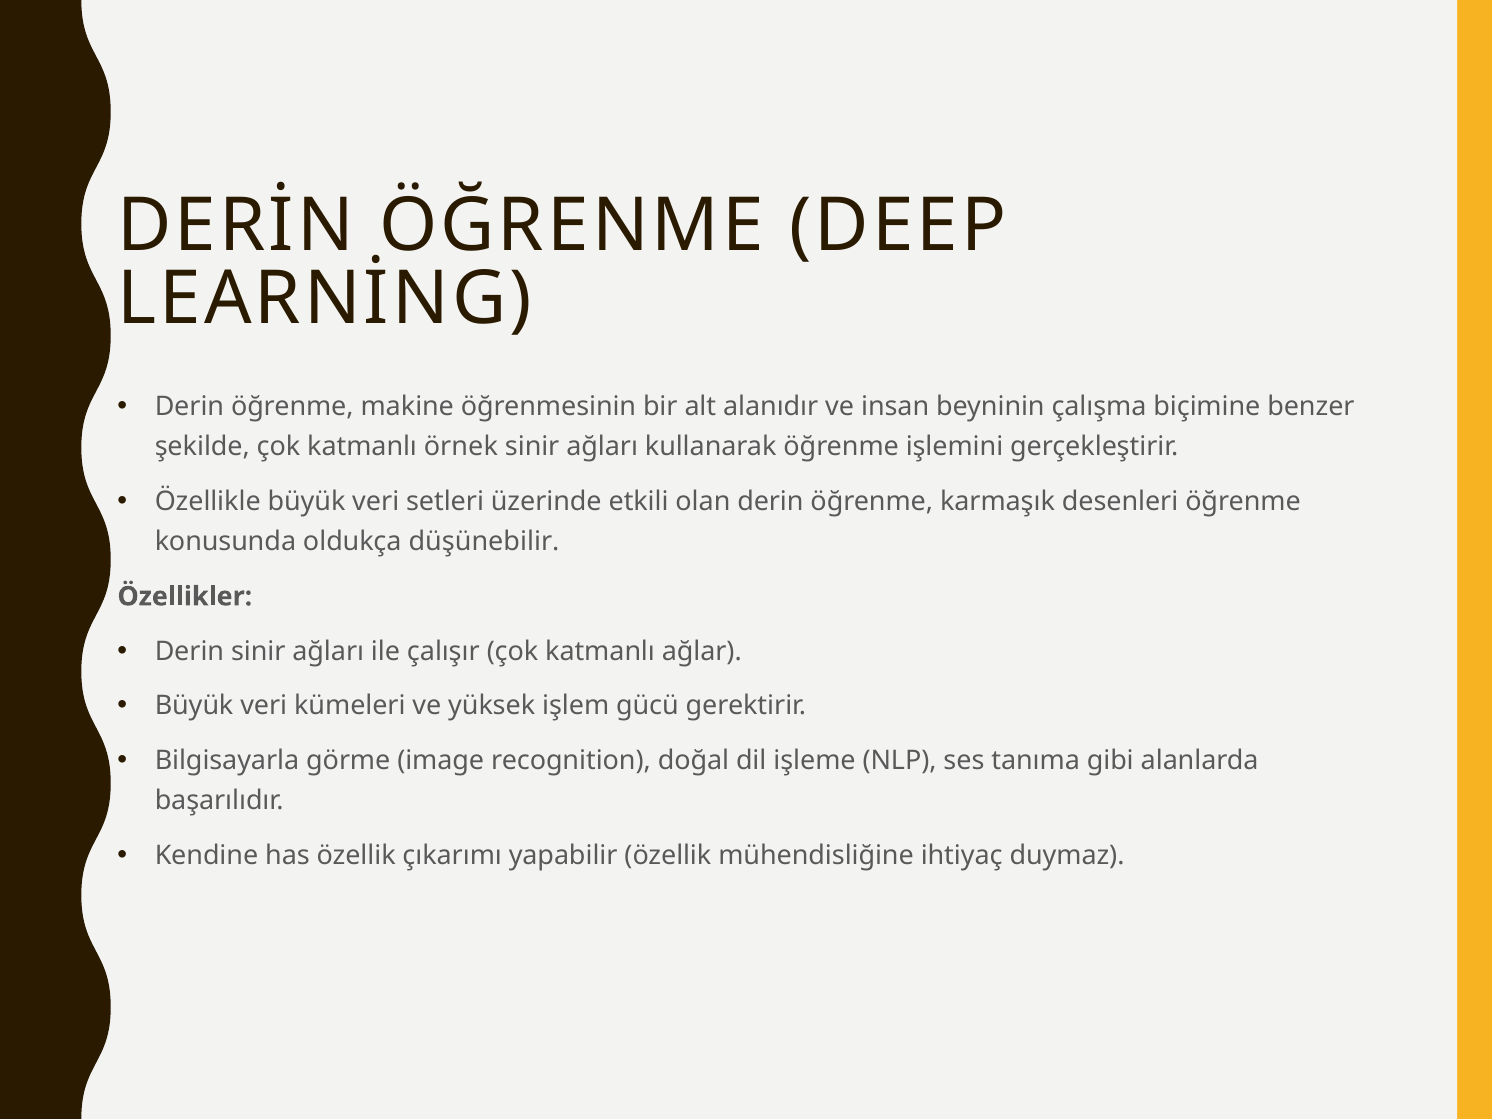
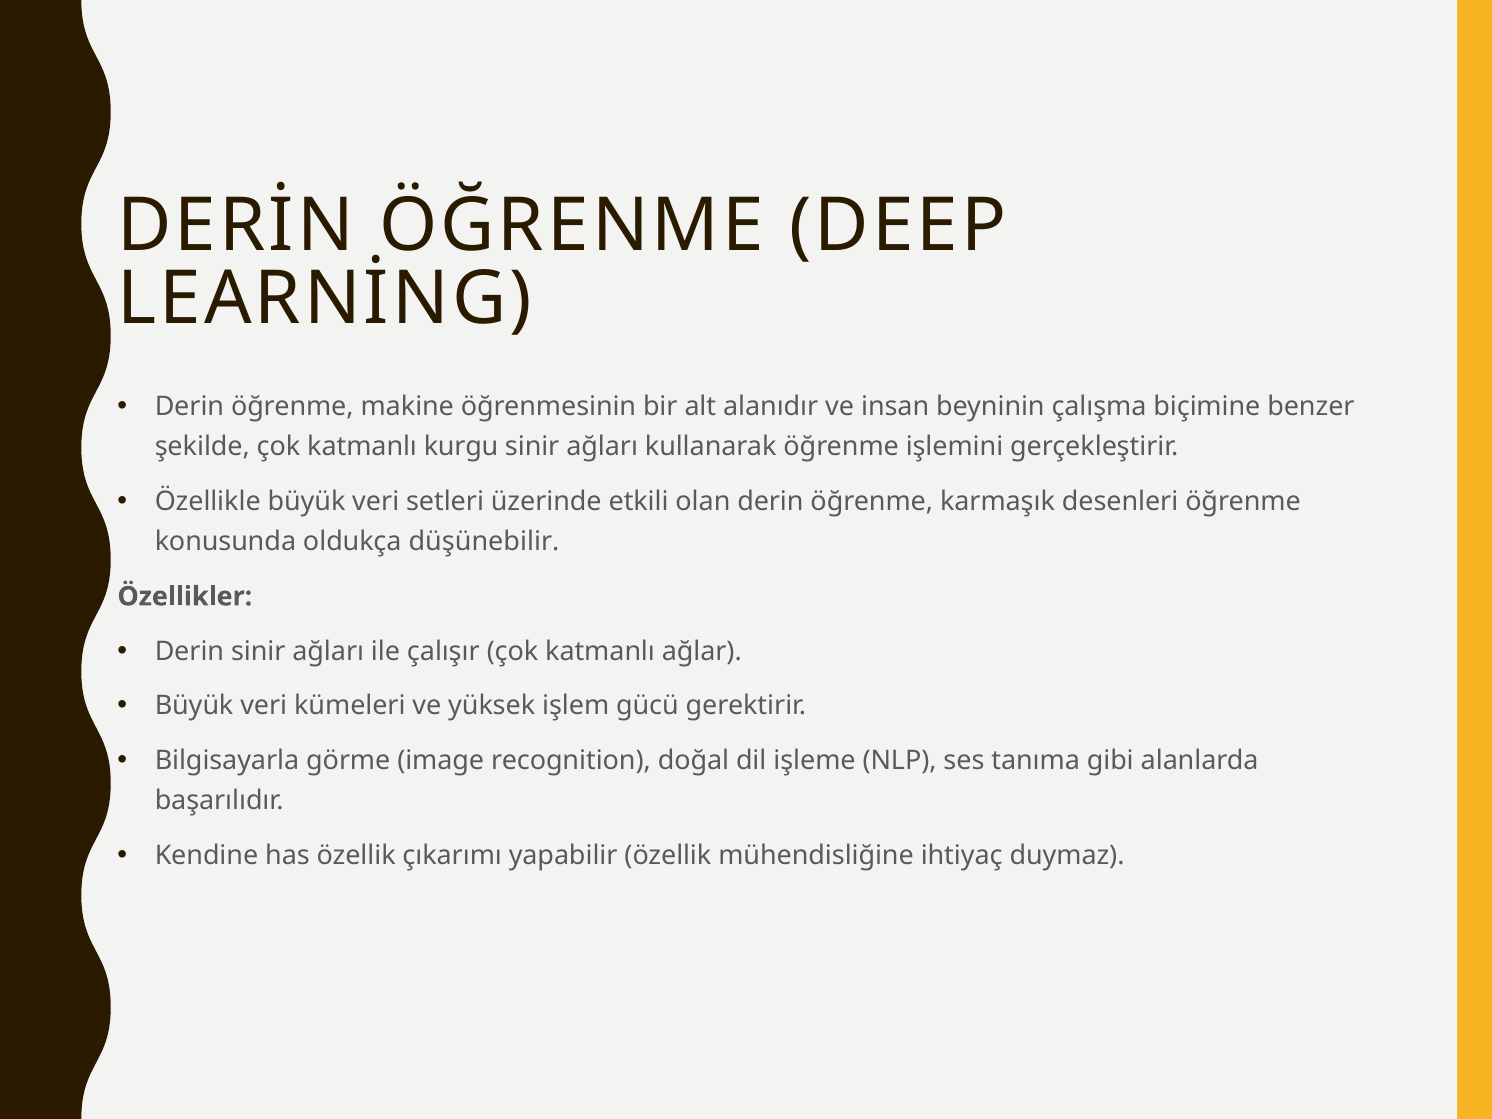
örnek: örnek -> kurgu (461, 447)
